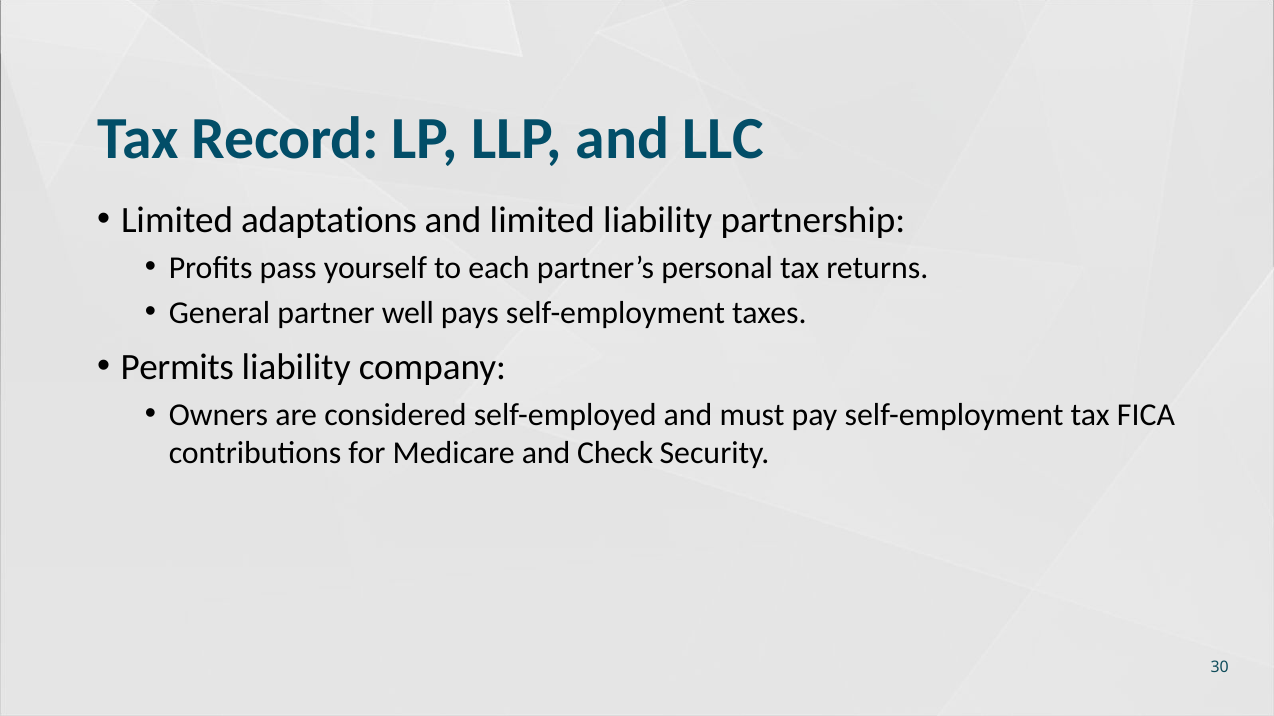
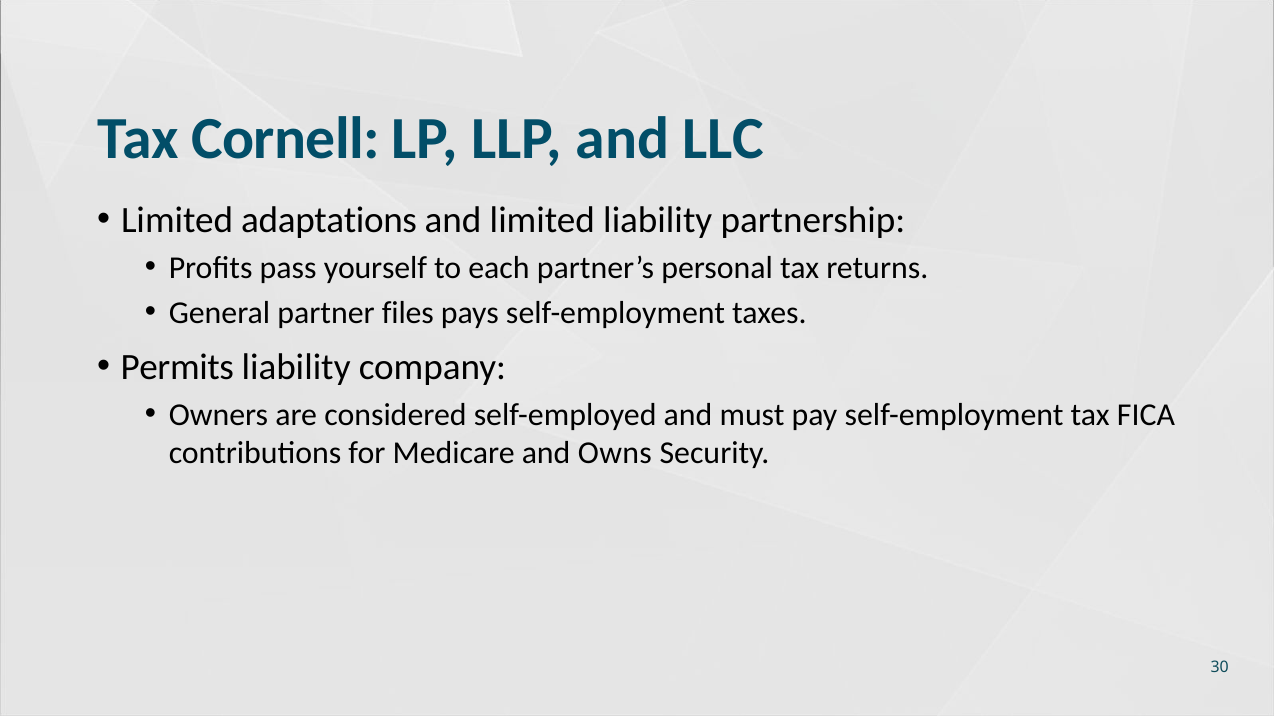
Record: Record -> Cornell (285, 139)
well: well -> files (408, 313)
Check: Check -> Owns (615, 454)
